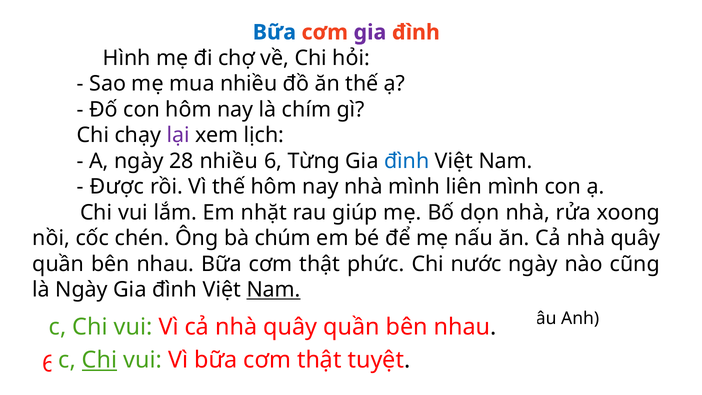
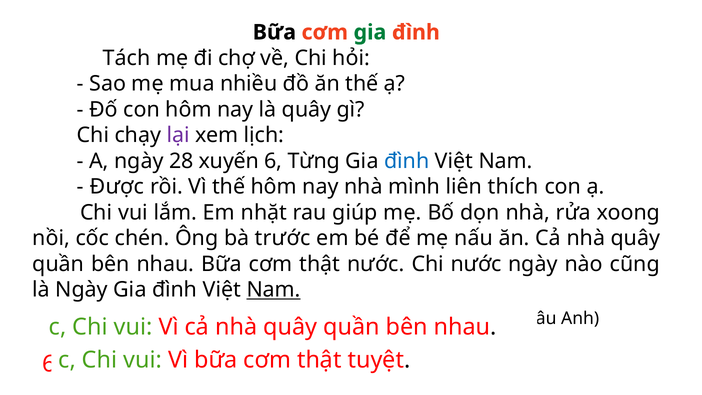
Bữa colour: blue -> black (274, 32)
gia colour: purple -> green (370, 32)
Hình: Hình -> Tách (127, 58)
là chím: chím -> quây (307, 109)
28 nhiều: nhiều -> xuyến (229, 161)
liên mình: mình -> thích (513, 187)
chúm: chúm -> trước (283, 238)
thật phức: phức -> nước (376, 264)
Chi underline: present -> none (100, 360)
